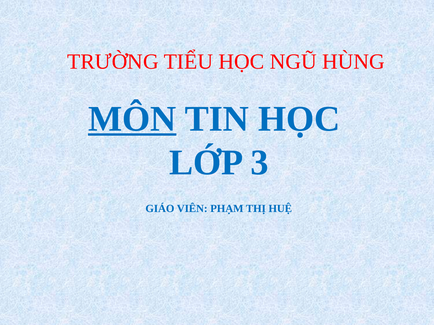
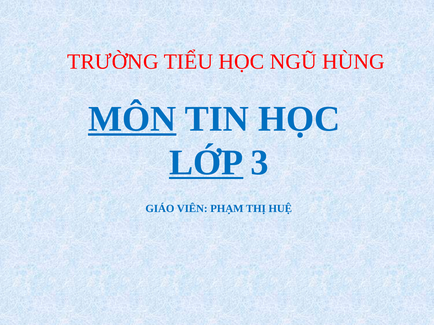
LỚP underline: none -> present (206, 163)
